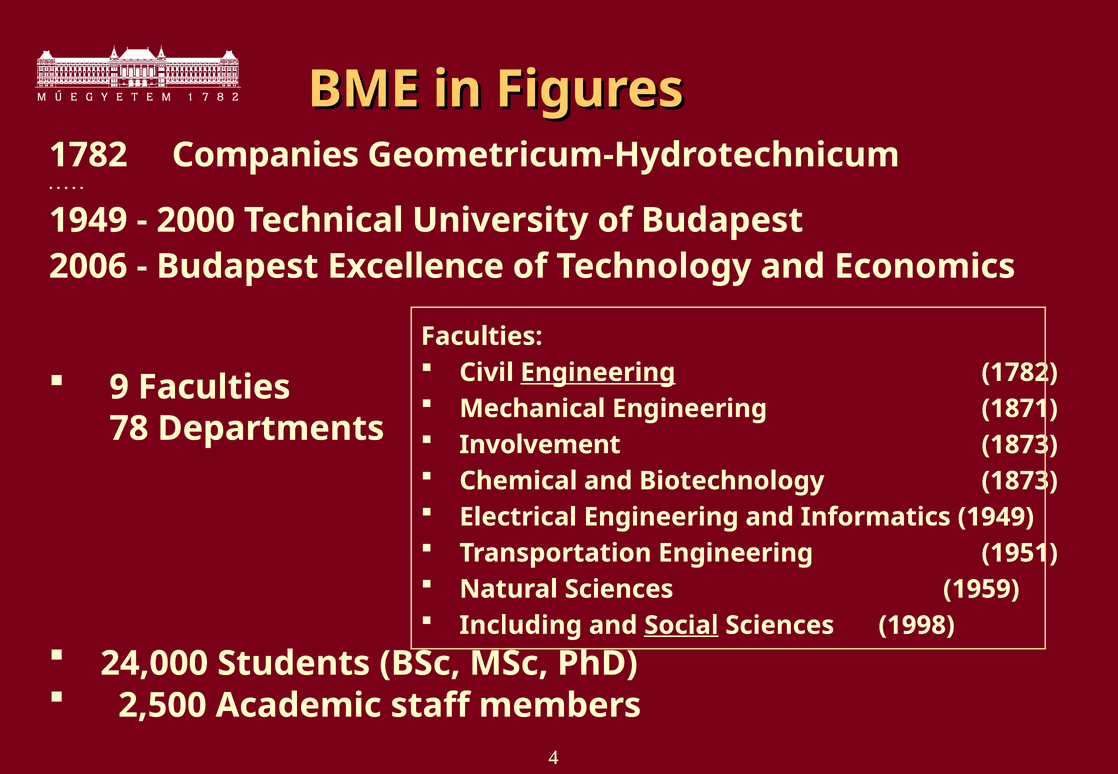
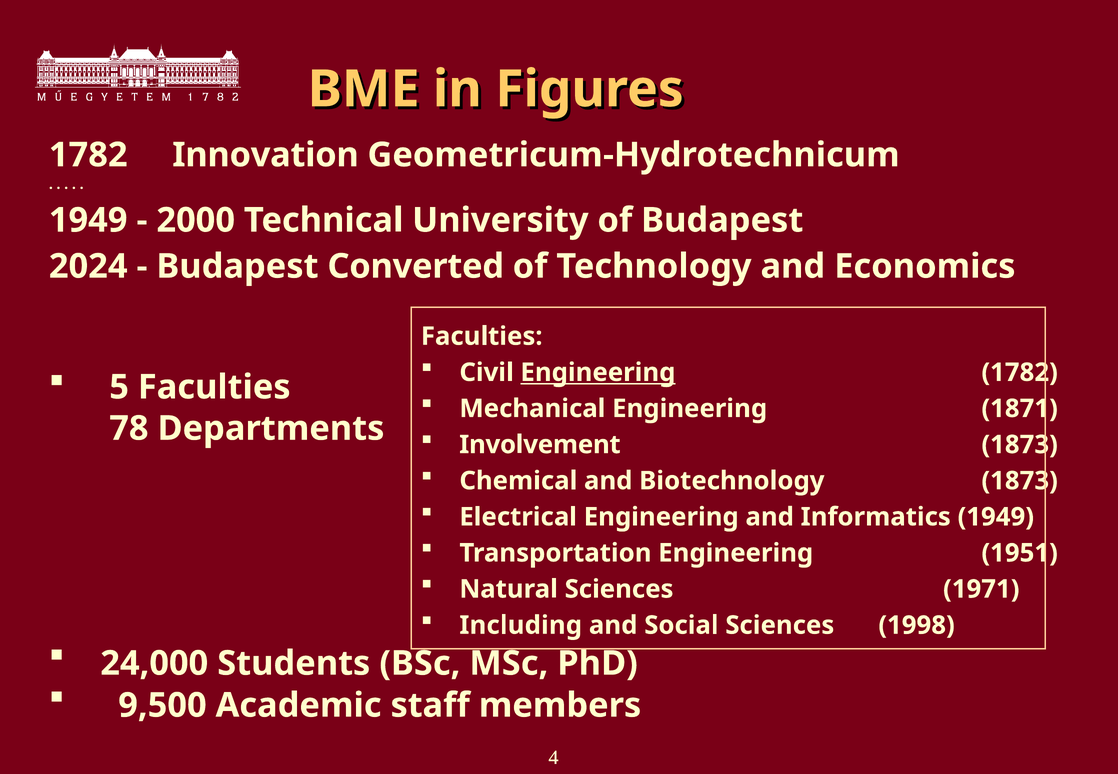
Companies: Companies -> Innovation (265, 155)
2006: 2006 -> 2024 (88, 266)
Excellence: Excellence -> Converted (416, 266)
9: 9 -> 5 (119, 387)
1959: 1959 -> 1971 (981, 589)
Social underline: present -> none (681, 625)
2,500: 2,500 -> 9,500 (162, 706)
